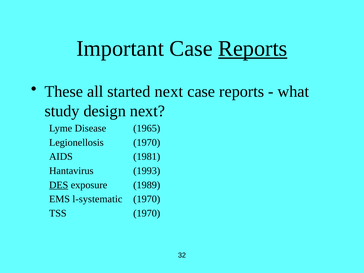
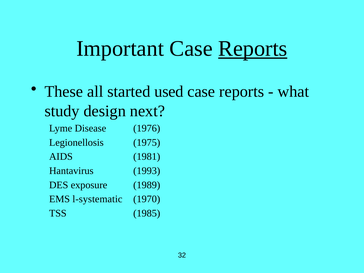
started next: next -> used (169, 92)
1965: 1965 -> 1976 (147, 128)
Legionellosis 1970: 1970 -> 1975 (147, 142)
DES underline: present -> none (59, 185)
TSS 1970: 1970 -> 1985 (147, 213)
